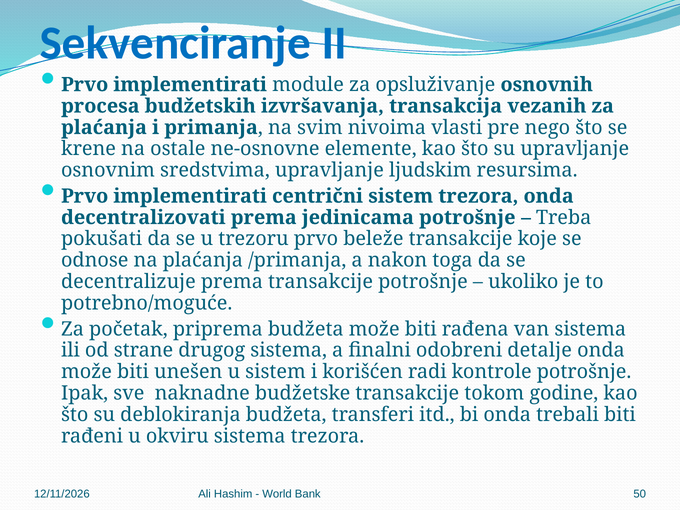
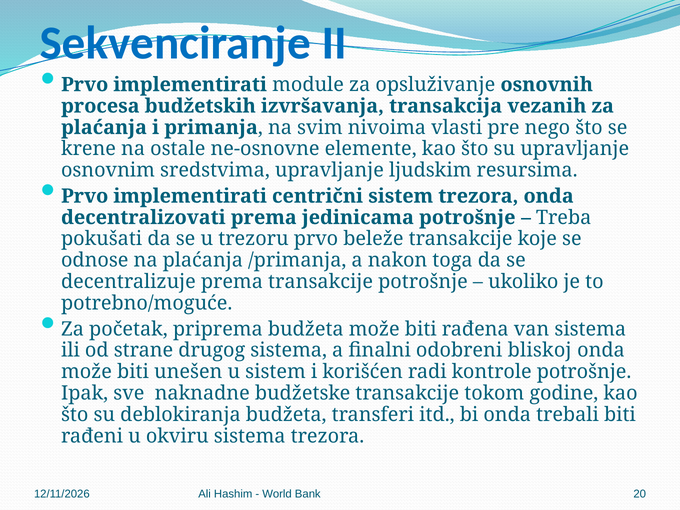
detalje: detalje -> bliskoj (540, 350)
50: 50 -> 20 (640, 494)
